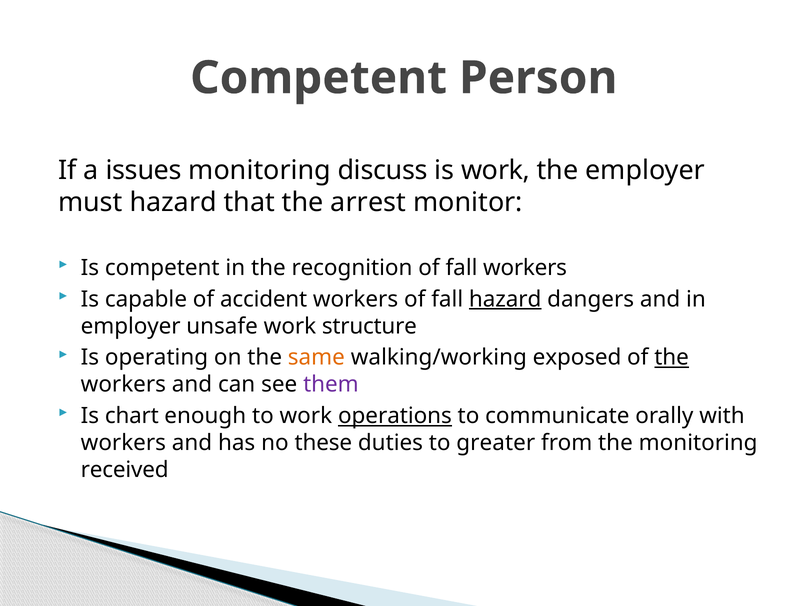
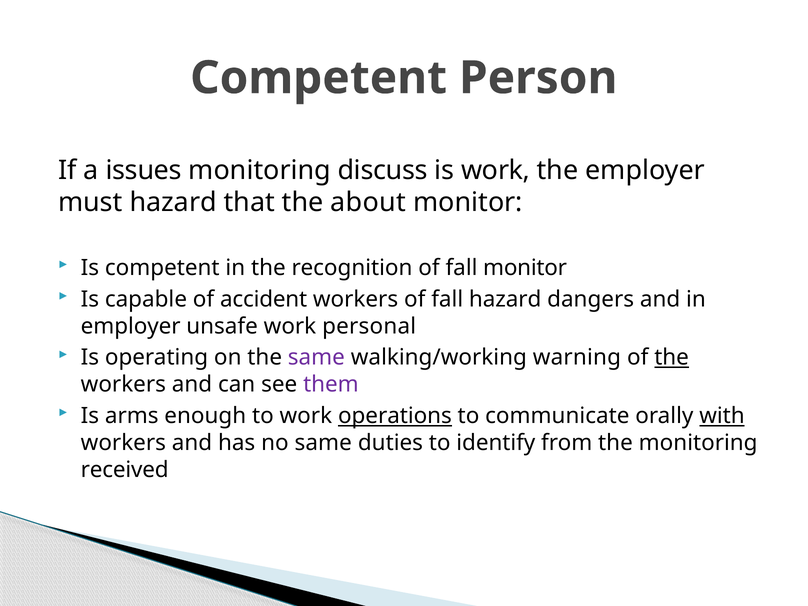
arrest: arrest -> about (368, 203)
fall workers: workers -> monitor (525, 268)
hazard underline: present -> none (505, 299)
structure: structure -> personal (369, 326)
same colour: orange -> purple (316, 358)
exposed: exposed -> warning (577, 358)
chart: chart -> arms (132, 416)
with underline: none -> present (722, 416)
no these: these -> same (323, 443)
greater: greater -> identify (496, 443)
